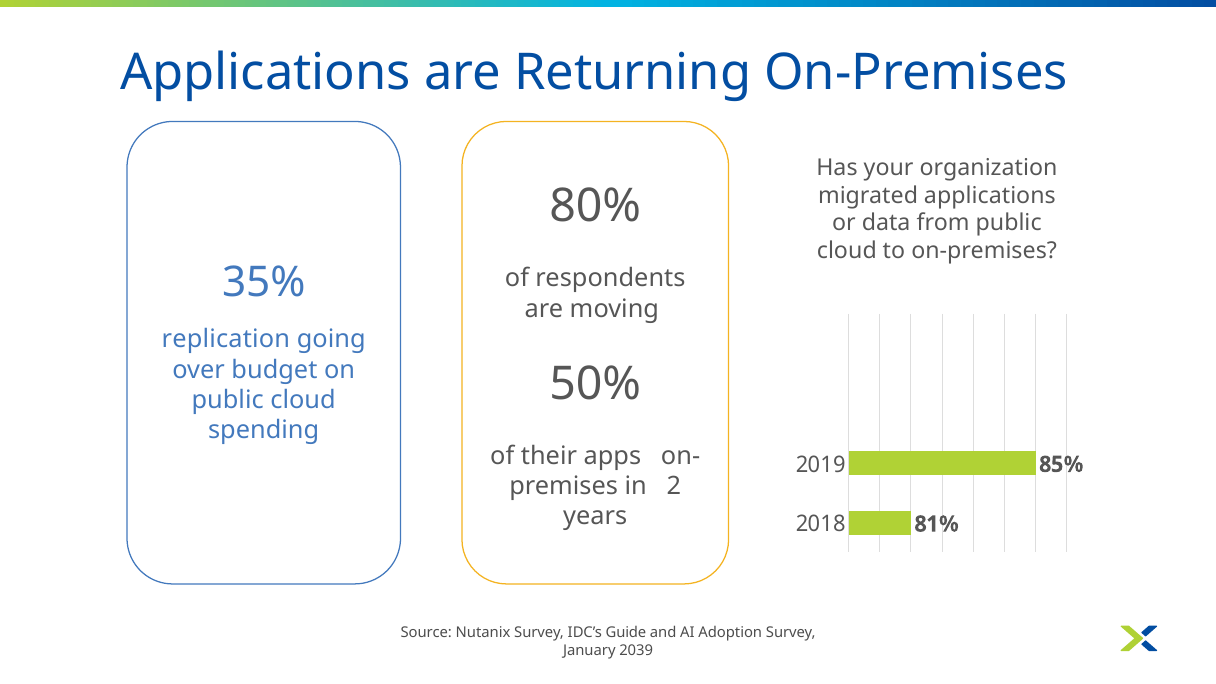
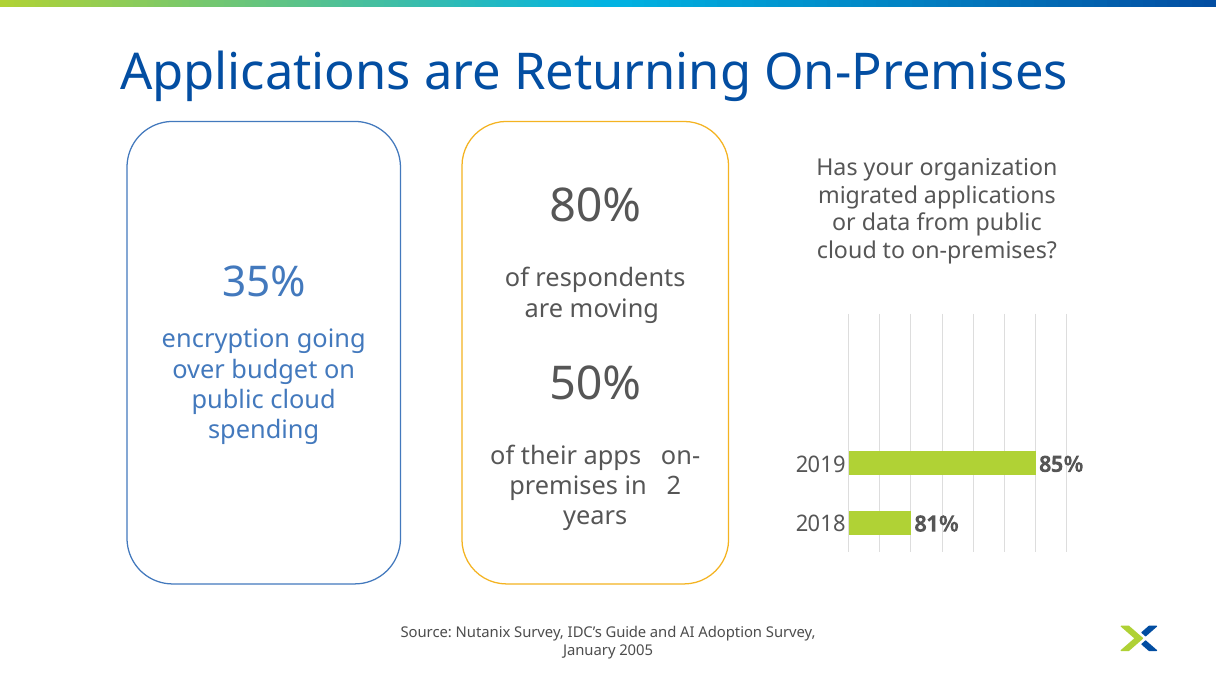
replication: replication -> encryption (226, 339)
2039: 2039 -> 2005 (636, 650)
